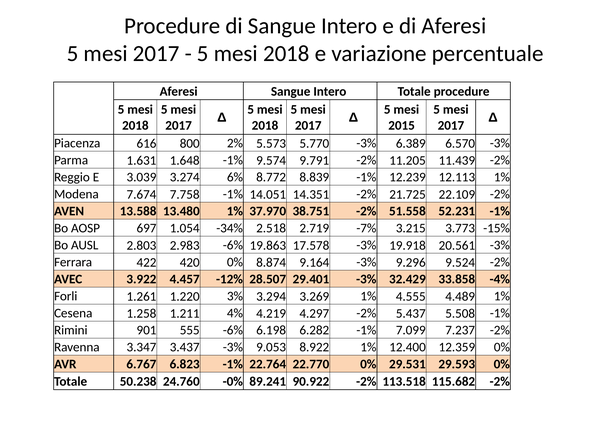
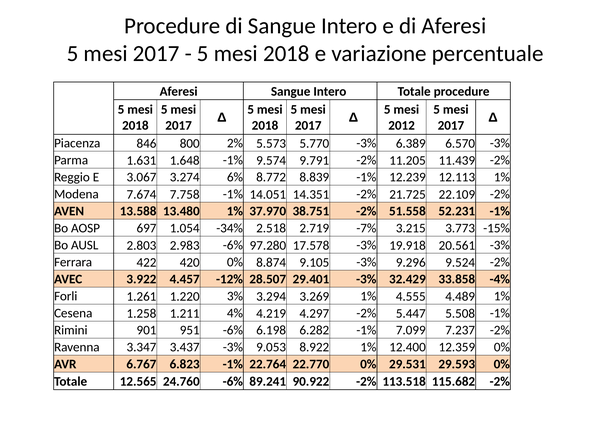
2015: 2015 -> 2012 (402, 125)
616: 616 -> 846 (146, 143)
3.039: 3.039 -> 3.067 (141, 177)
19.863: 19.863 -> 97.280 (268, 245)
9.164: 9.164 -> 9.105 (314, 262)
5.437: 5.437 -> 5.447 (411, 313)
555: 555 -> 951 (190, 330)
50.238: 50.238 -> 12.565 (138, 381)
24.760 -0%: -0% -> -6% (233, 381)
